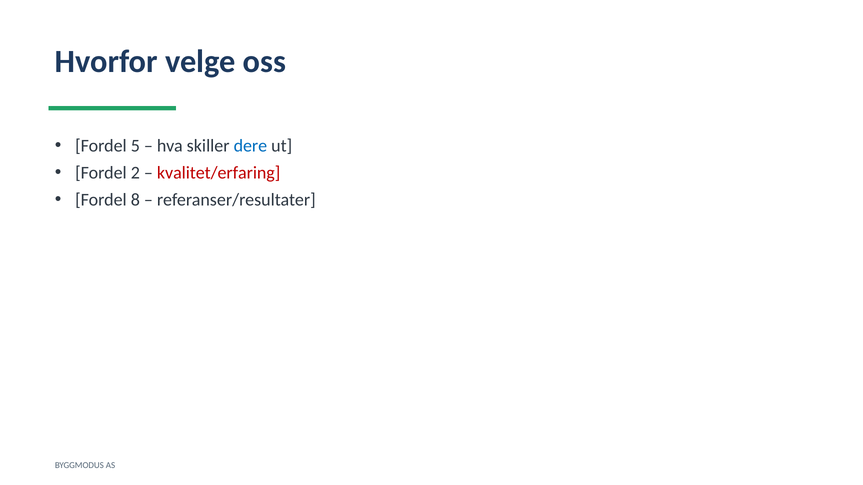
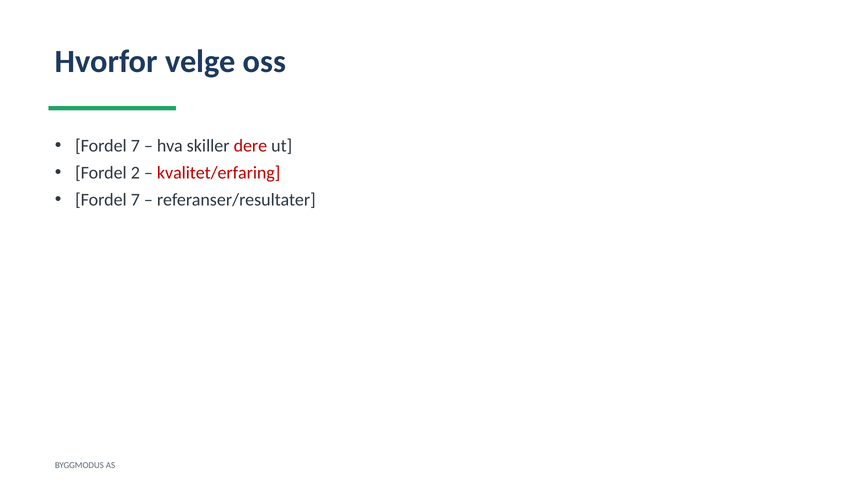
5: 5 -> 7 (135, 146)
dere colour: blue -> red (250, 146)
8: 8 -> 7 (135, 200)
